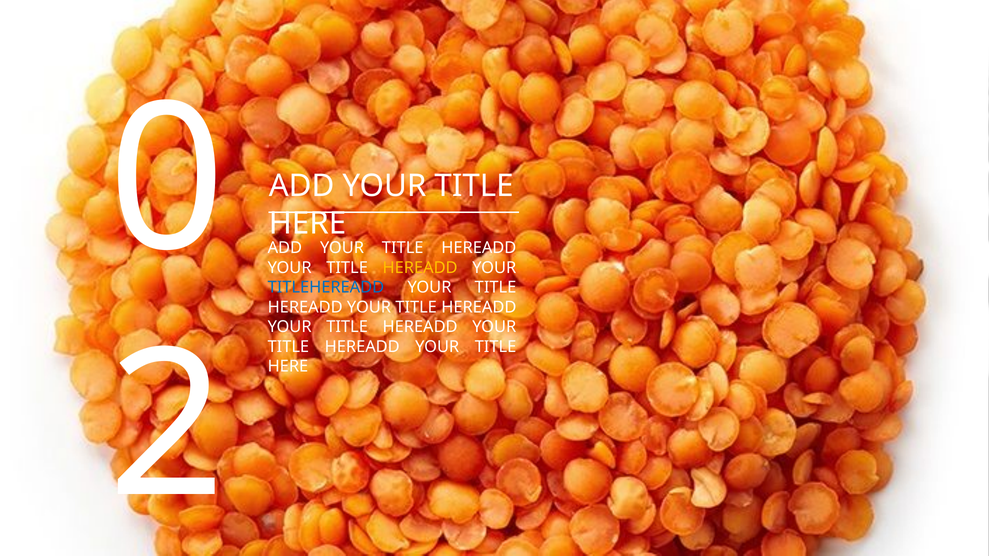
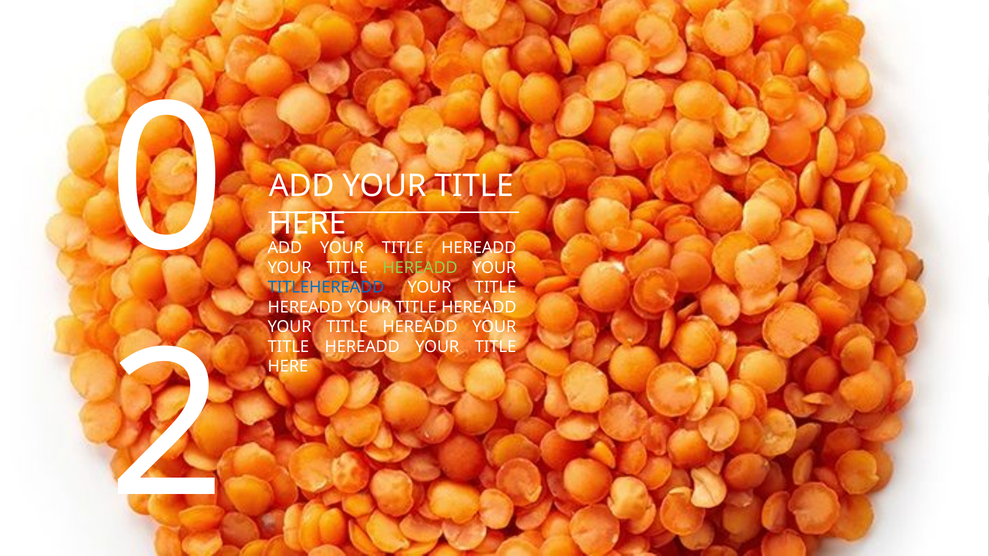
HEREADD colour: yellow -> light green (420, 268)
